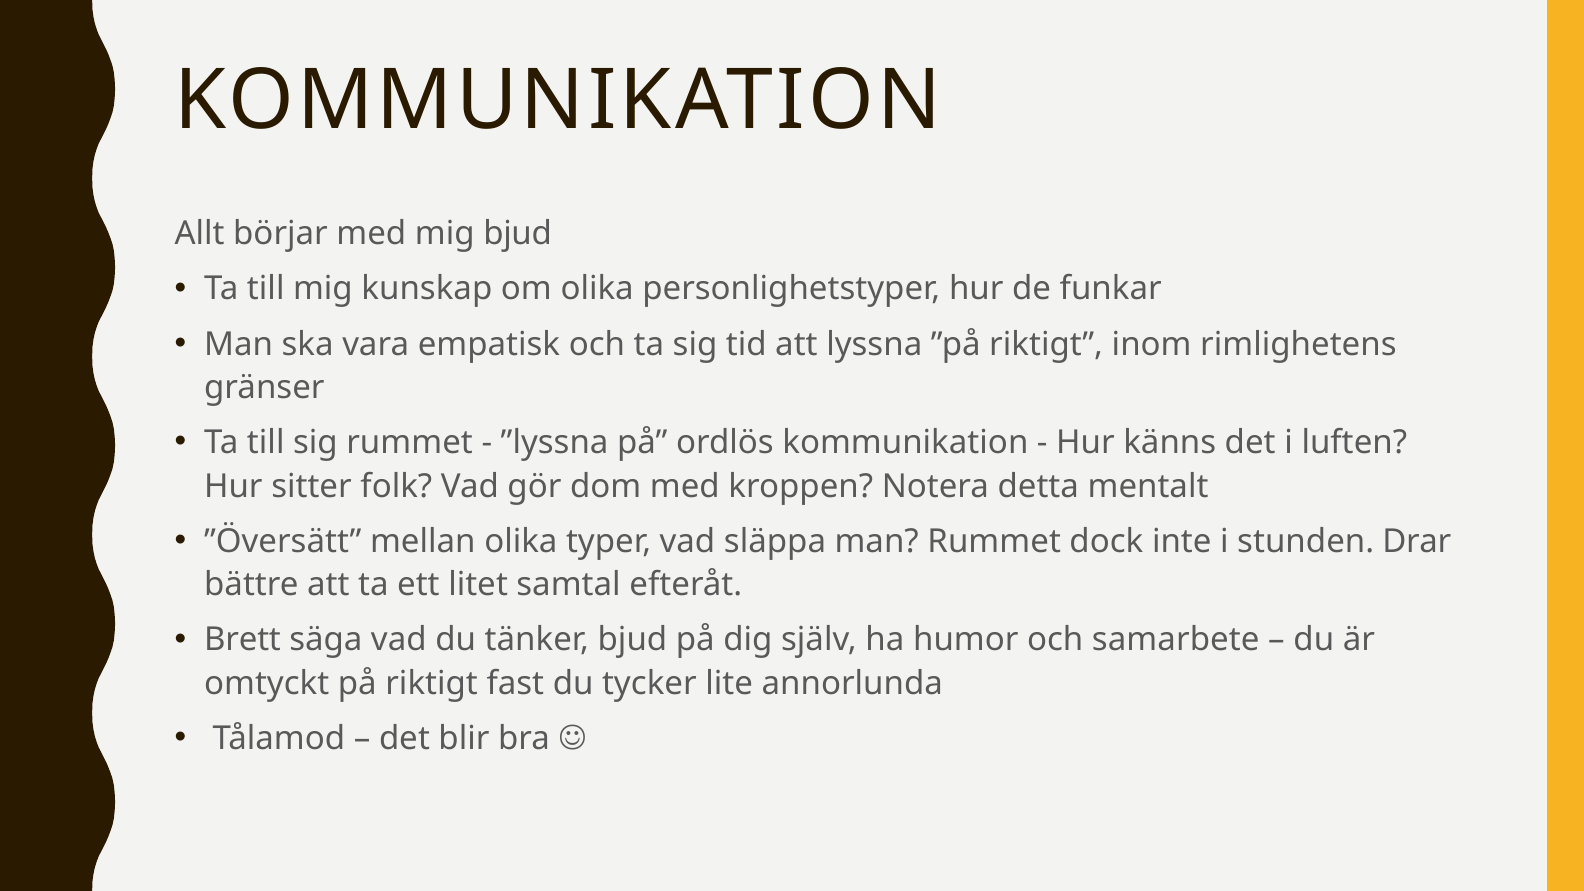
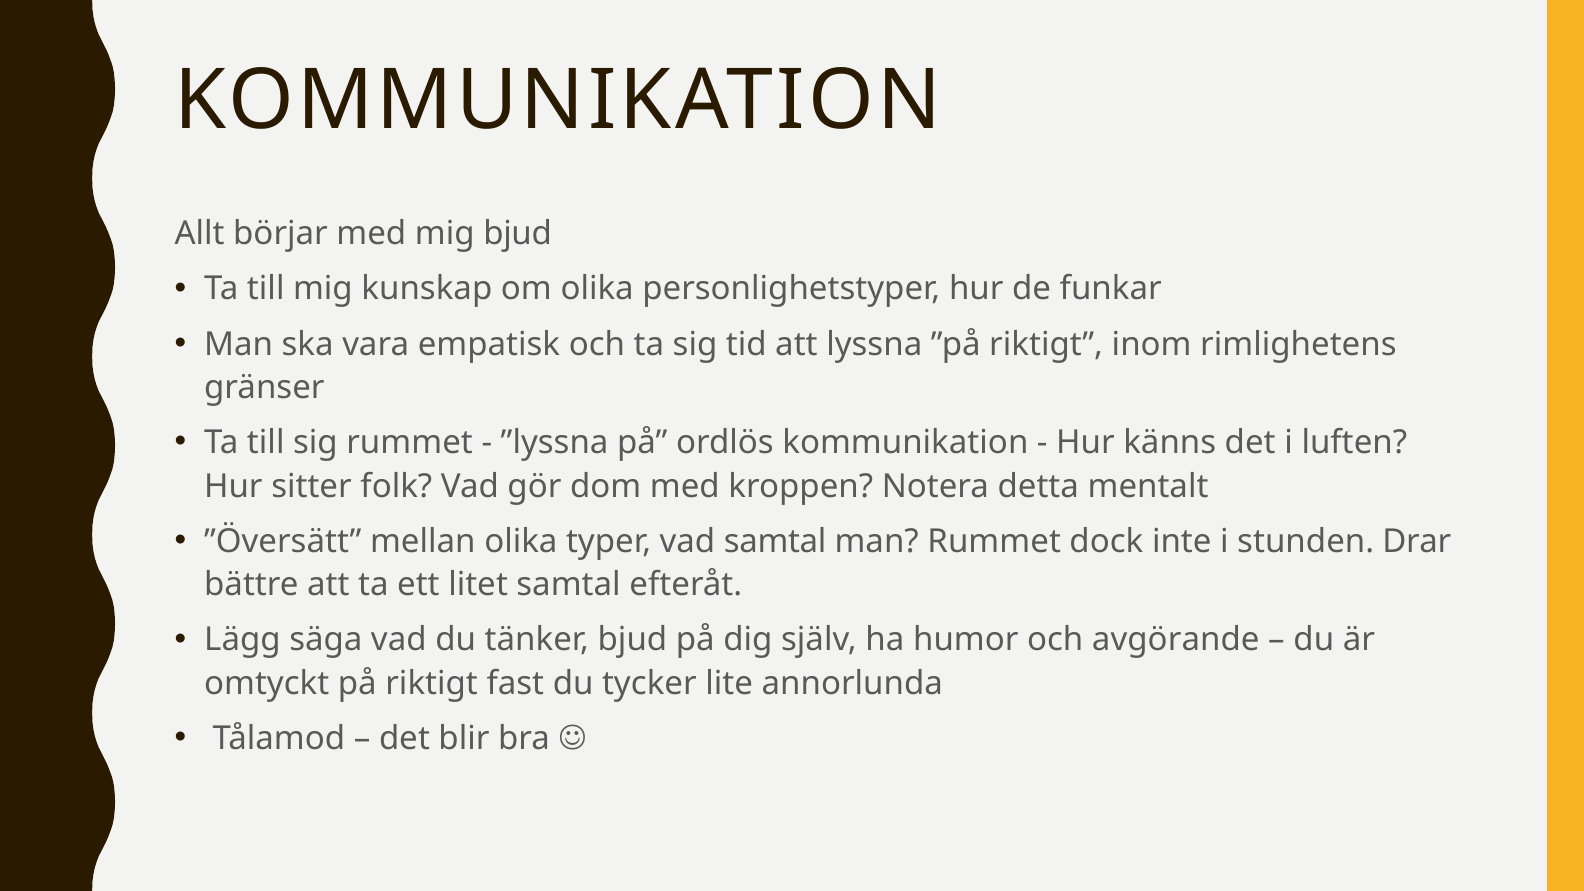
vad släppa: släppa -> samtal (775, 541)
Brett: Brett -> Lägg (242, 640)
samarbete: samarbete -> avgörande (1176, 640)
